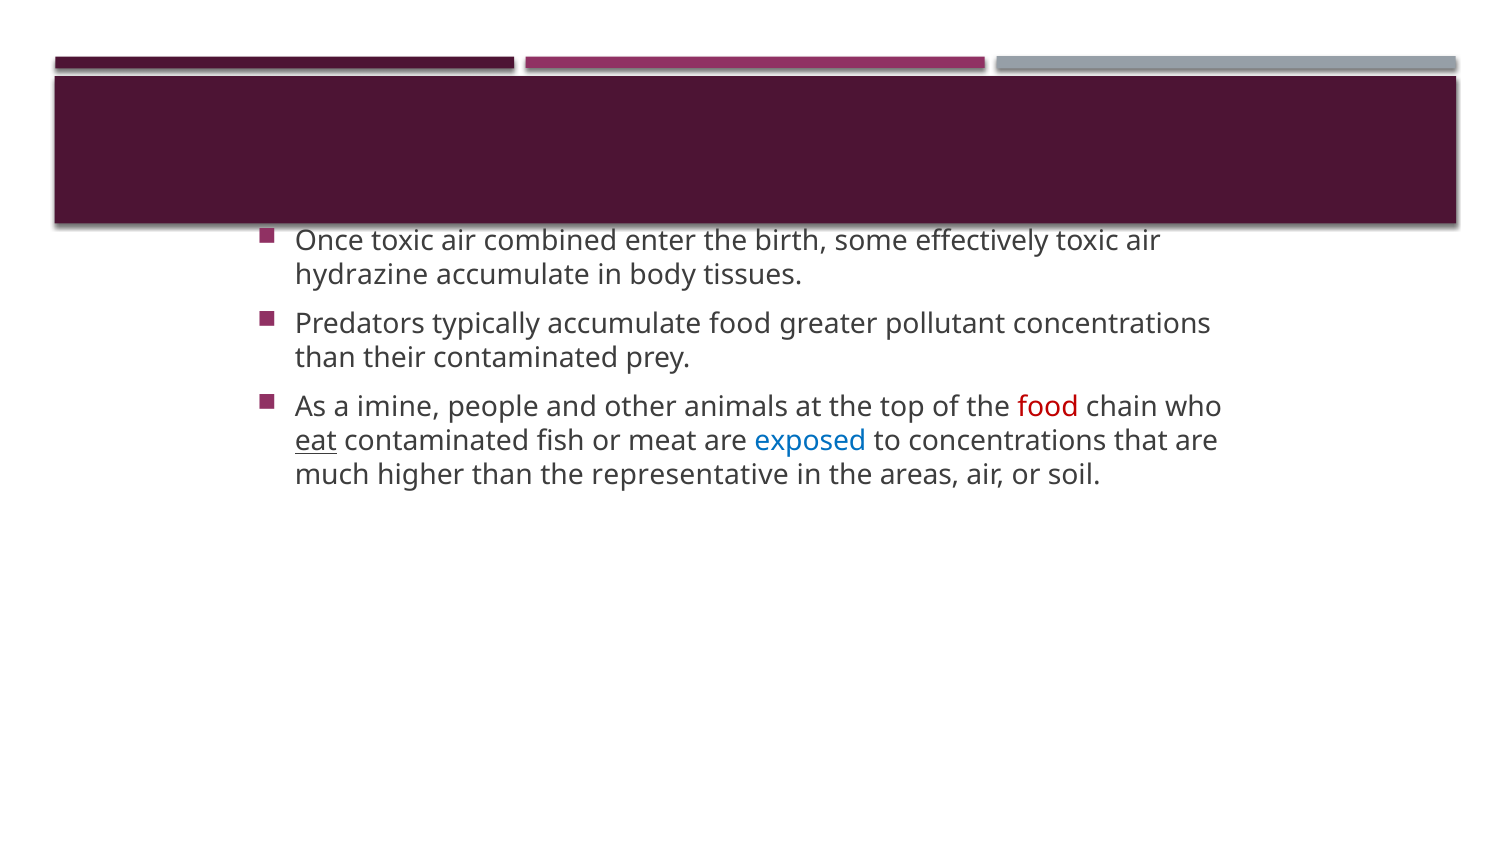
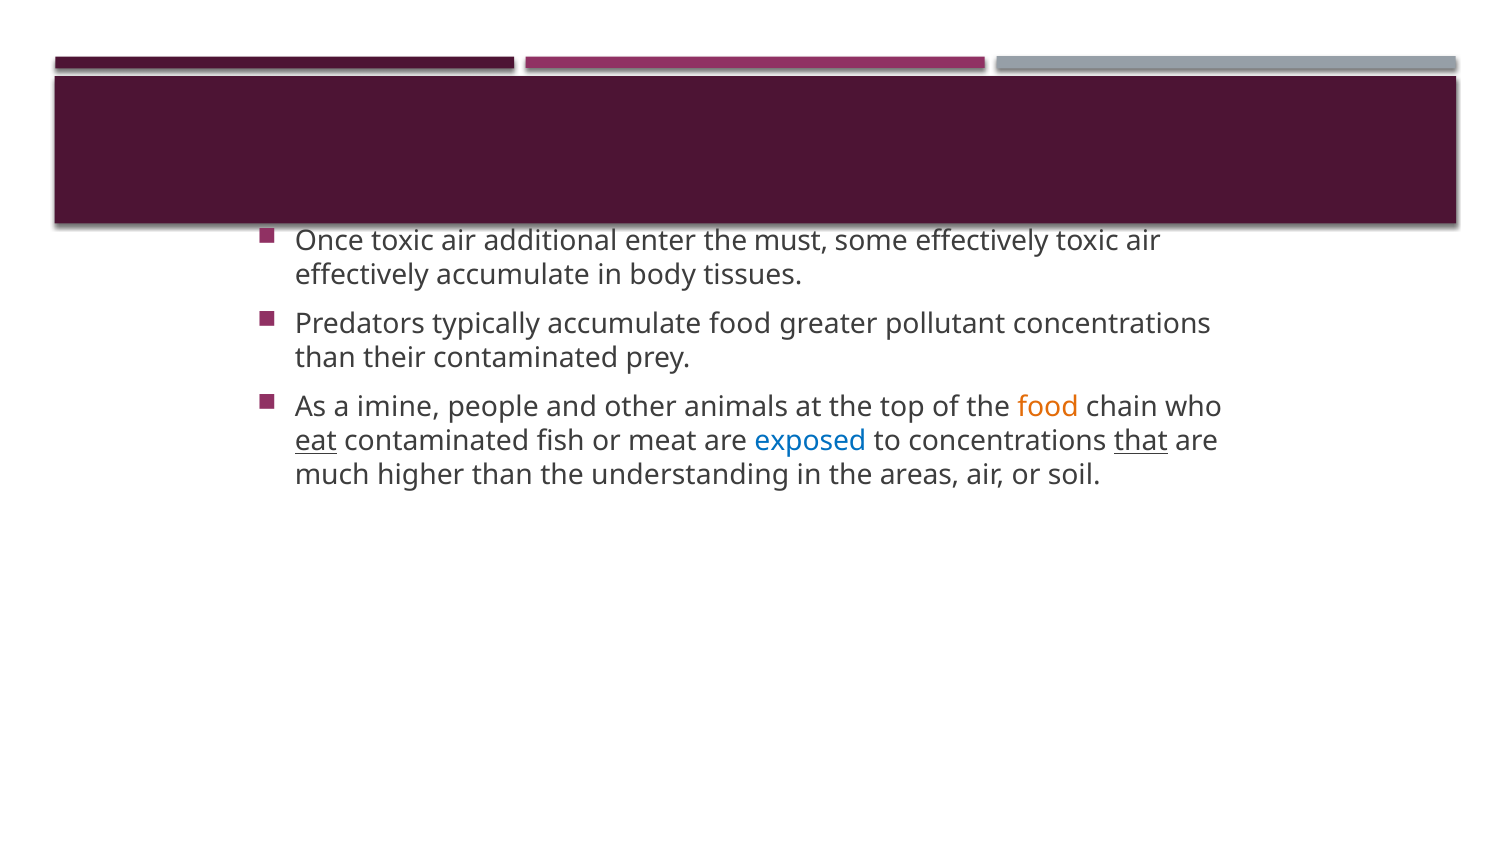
combined: combined -> additional (550, 241)
birth: birth -> must (791, 241)
hydrazine: hydrazine -> effectively (362, 275)
food colour: red -> orange (1048, 407)
that underline: none -> present (1141, 441)
representative: representative -> understanding (690, 475)
